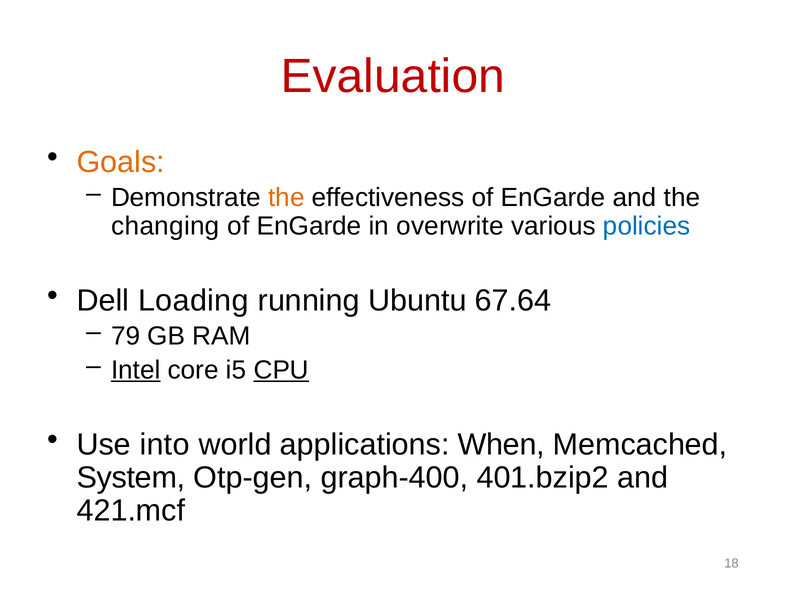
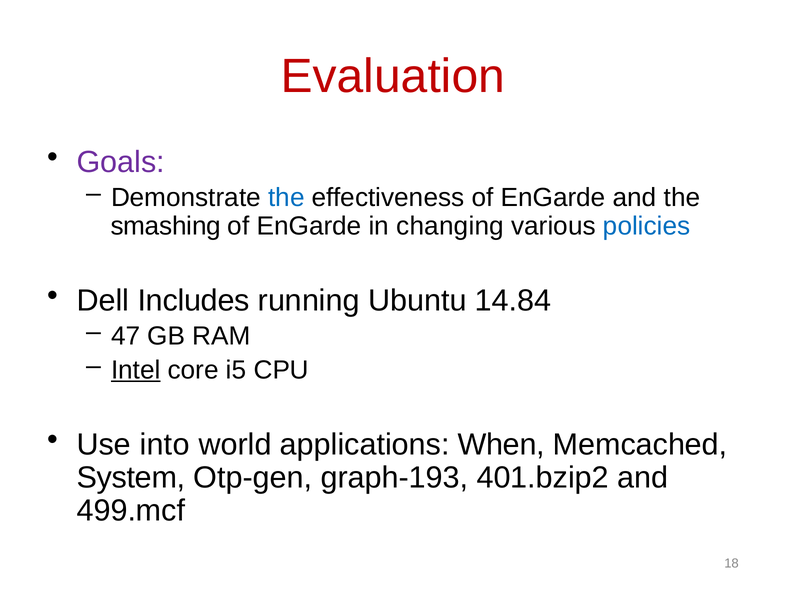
Goals colour: orange -> purple (121, 162)
the colour: orange -> blue (286, 198)
changing: changing -> smashing (166, 226)
overwrite: overwrite -> changing (450, 226)
Loading: Loading -> Includes (194, 300)
67.64: 67.64 -> 14.84 (513, 300)
79: 79 -> 47 (126, 336)
CPU underline: present -> none (281, 370)
graph-400: graph-400 -> graph-193 (394, 477)
421.mcf: 421.mcf -> 499.mcf (131, 510)
